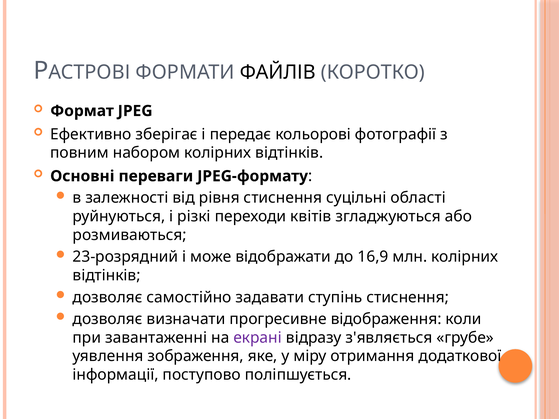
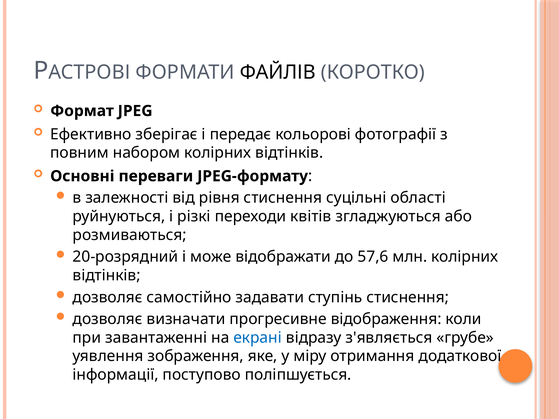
23-розрядний: 23-розрядний -> 20-розрядний (125, 257)
16,9: 16,9 -> 57,6 (373, 257)
екрані colour: purple -> blue (258, 338)
